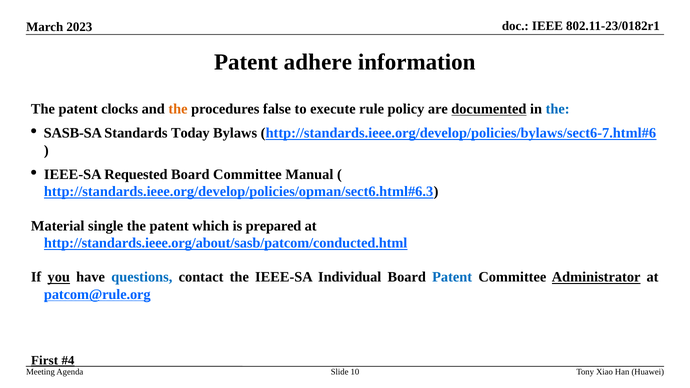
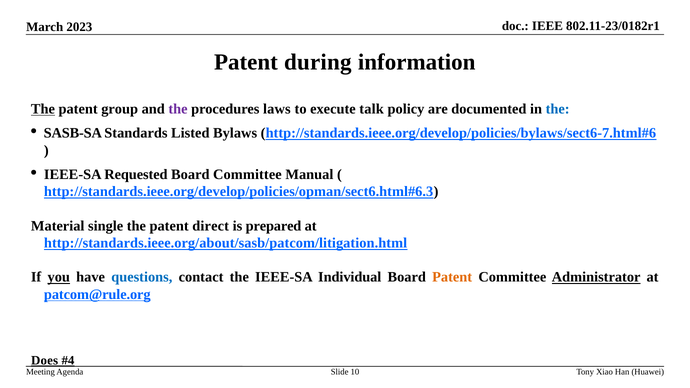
adhere: adhere -> during (318, 62)
The underline: none -> present (43, 109)
clocks: clocks -> group (120, 109)
the colour: orange -> purple (178, 109)
false: false -> laws (277, 109)
rule: rule -> talk (372, 109)
documented underline: present -> none (489, 109)
Today: Today -> Listed (190, 133)
which: which -> direct (211, 226)
http://standards.ieee.org/about/sasb/patcom/conducted.html: http://standards.ieee.org/about/sasb/patcom/conducted.html -> http://standards.ieee.org/about/sasb/patcom/litigation.html (226, 243)
Patent colour: blue -> orange (452, 277)
First: First -> Does (45, 361)
